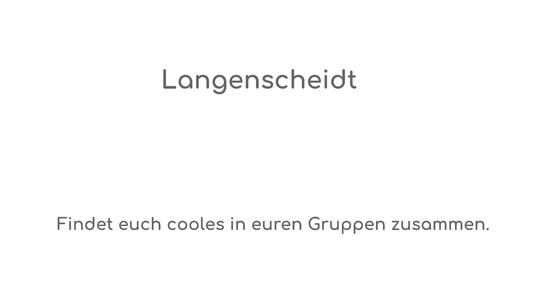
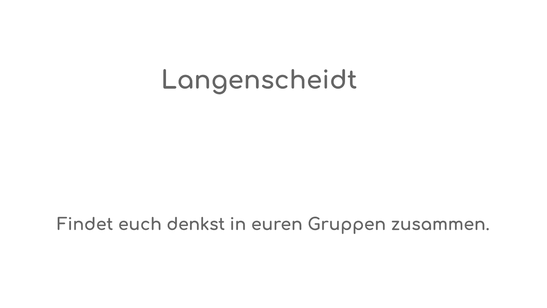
cooles: cooles -> denkst (196, 224)
